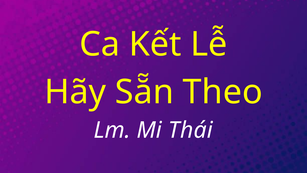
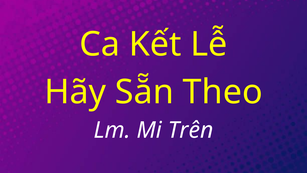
Thái: Thái -> Trên (191, 130)
